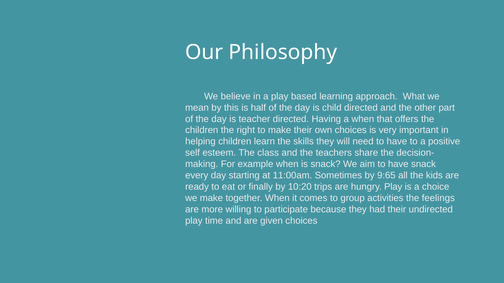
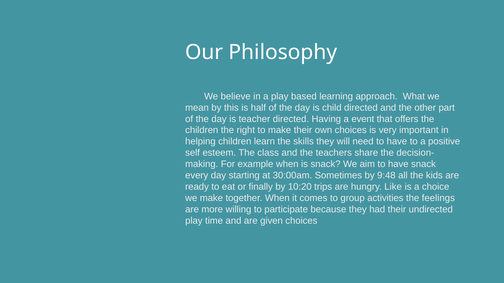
a when: when -> event (363, 119)
11:00am: 11:00am -> 30:00am (292, 176)
9:65: 9:65 -> 9:48 (386, 176)
hungry Play: Play -> Like (393, 187)
